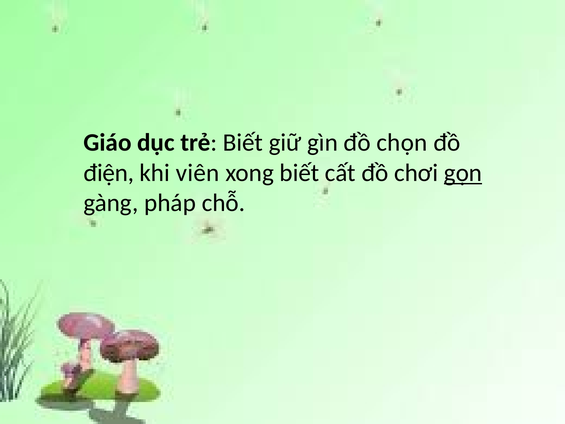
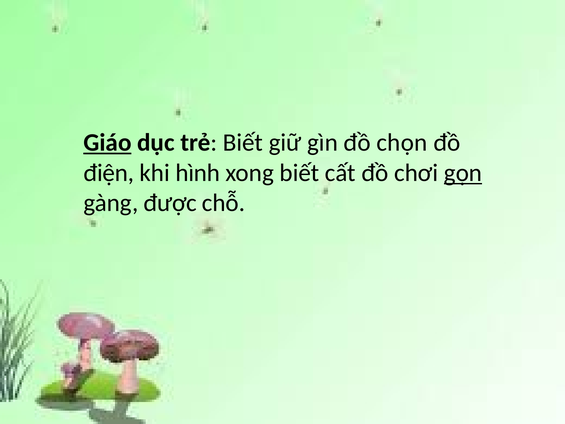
Giáo underline: none -> present (107, 143)
viên: viên -> hình (198, 173)
pháp: pháp -> được (170, 203)
